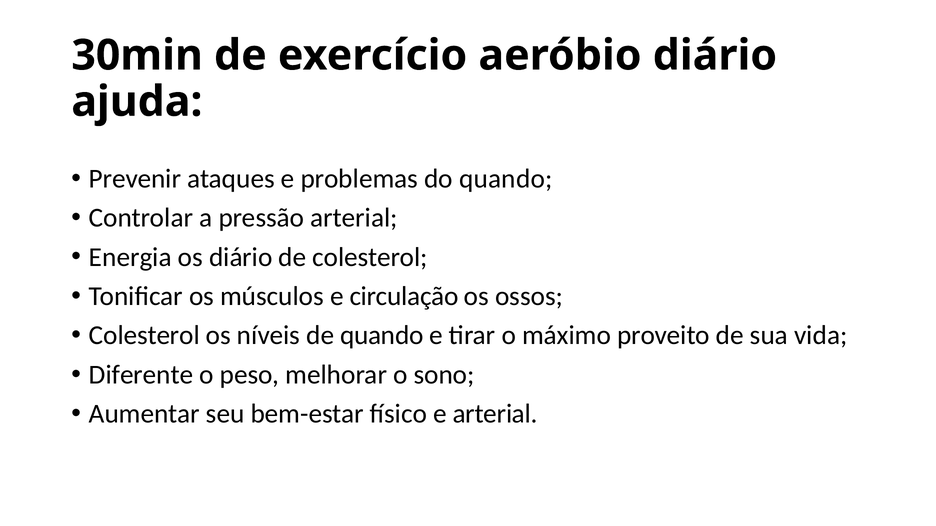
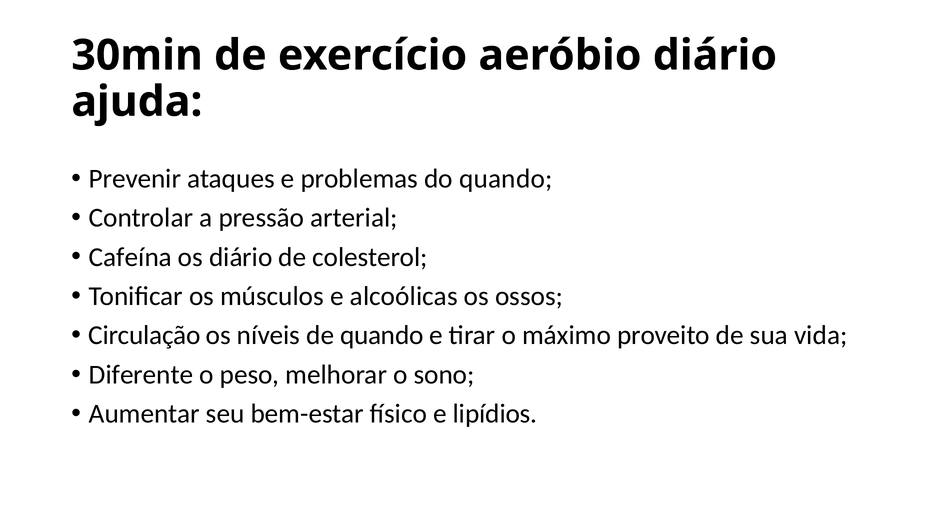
Energia: Energia -> Cafeína (130, 257)
circulação: circulação -> alcoólicas (404, 297)
Colesterol: Colesterol -> Circulação (144, 336)
e arterial: arterial -> lipídios (495, 414)
